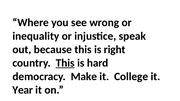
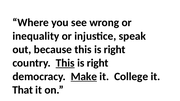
hard: hard -> right (98, 63)
Make underline: none -> present (84, 77)
Year: Year -> That (23, 90)
